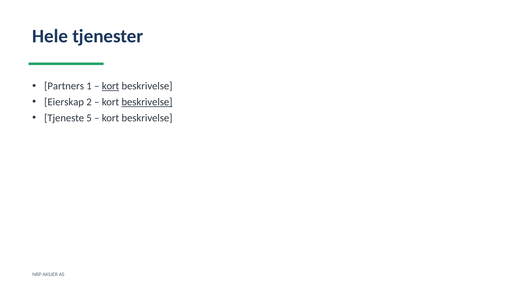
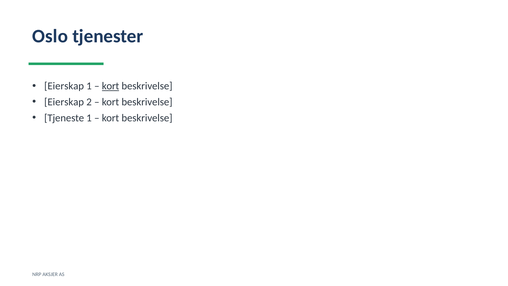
Hele: Hele -> Oslo (50, 36)
Partners: Partners -> Eierskap (64, 86)
beskrivelse underline: present -> none (147, 102)
Tjeneste 5: 5 -> 1 (89, 118)
